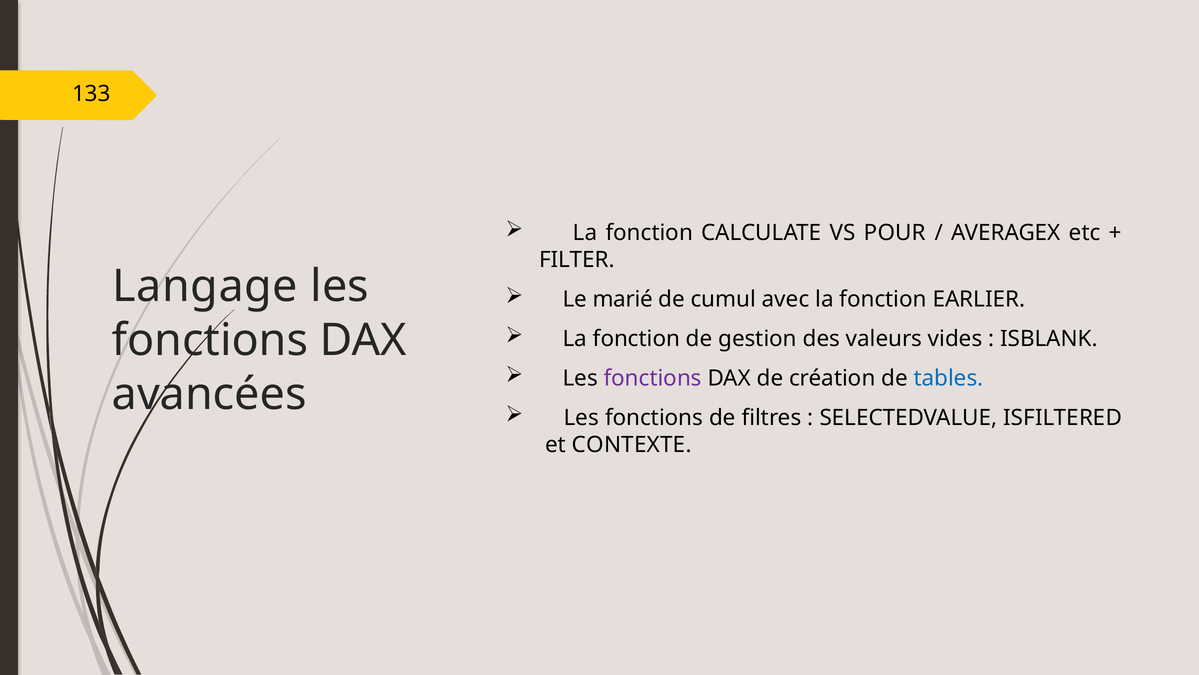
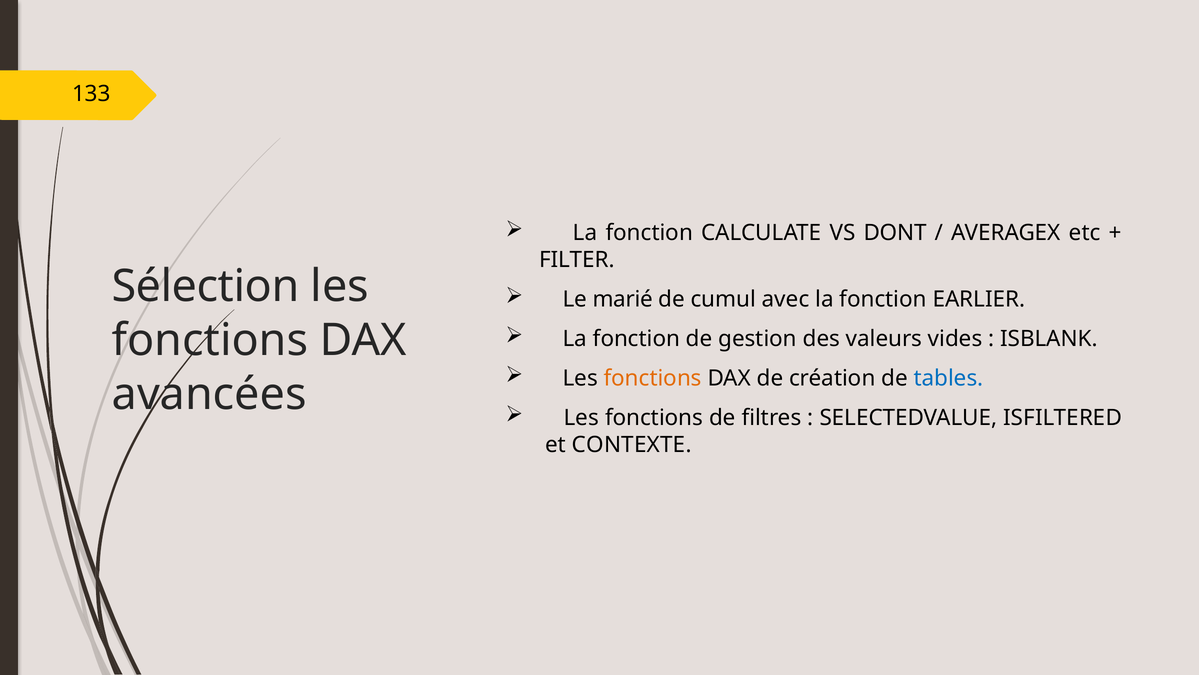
POUR: POUR -> DONT (895, 233)
Langage: Langage -> Sélection (206, 286)
fonctions colour: purple -> orange (653, 378)
